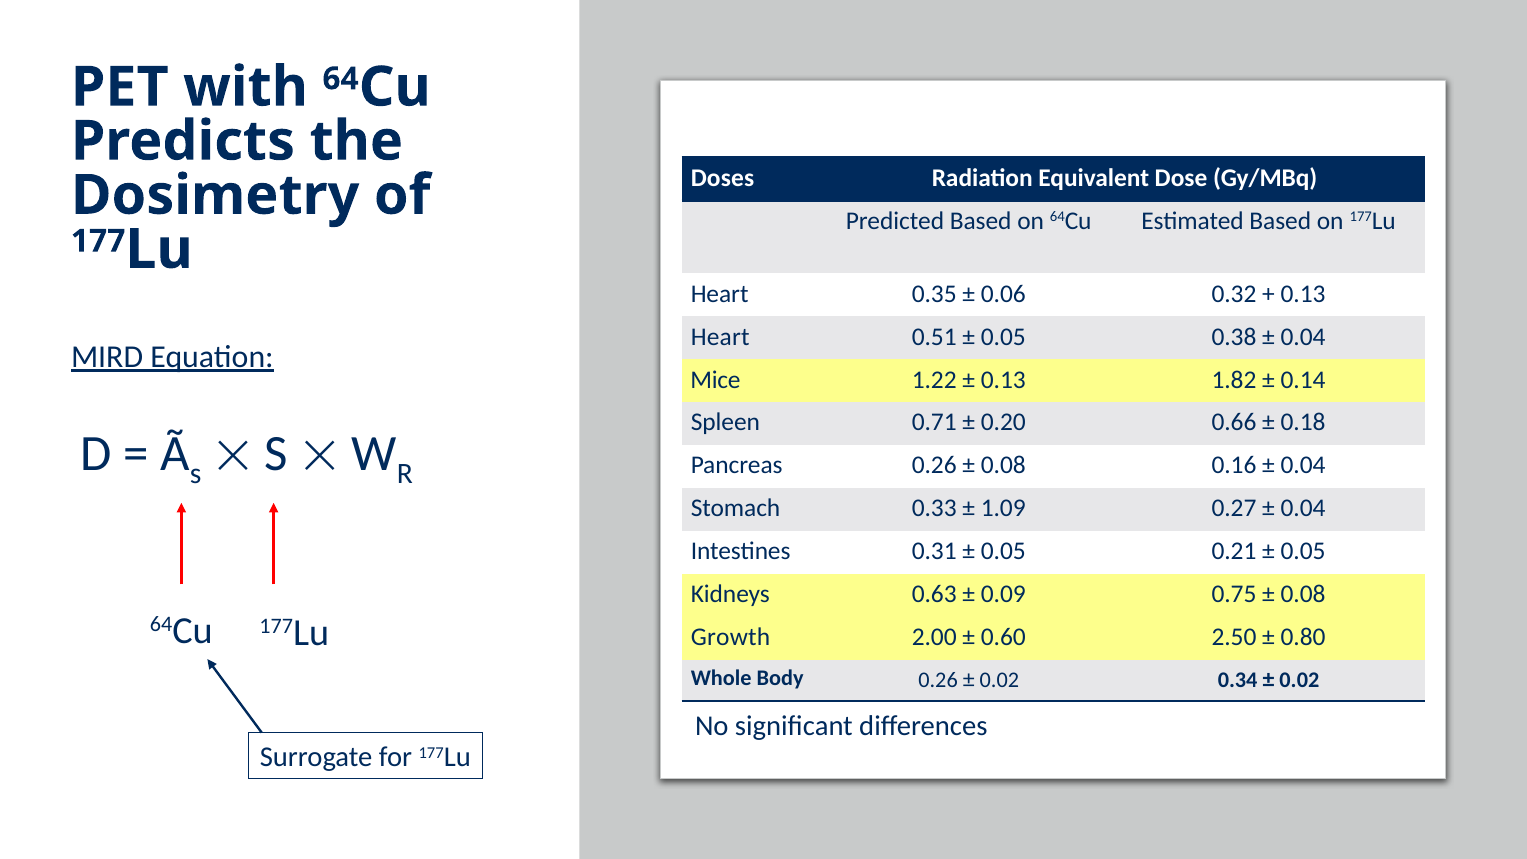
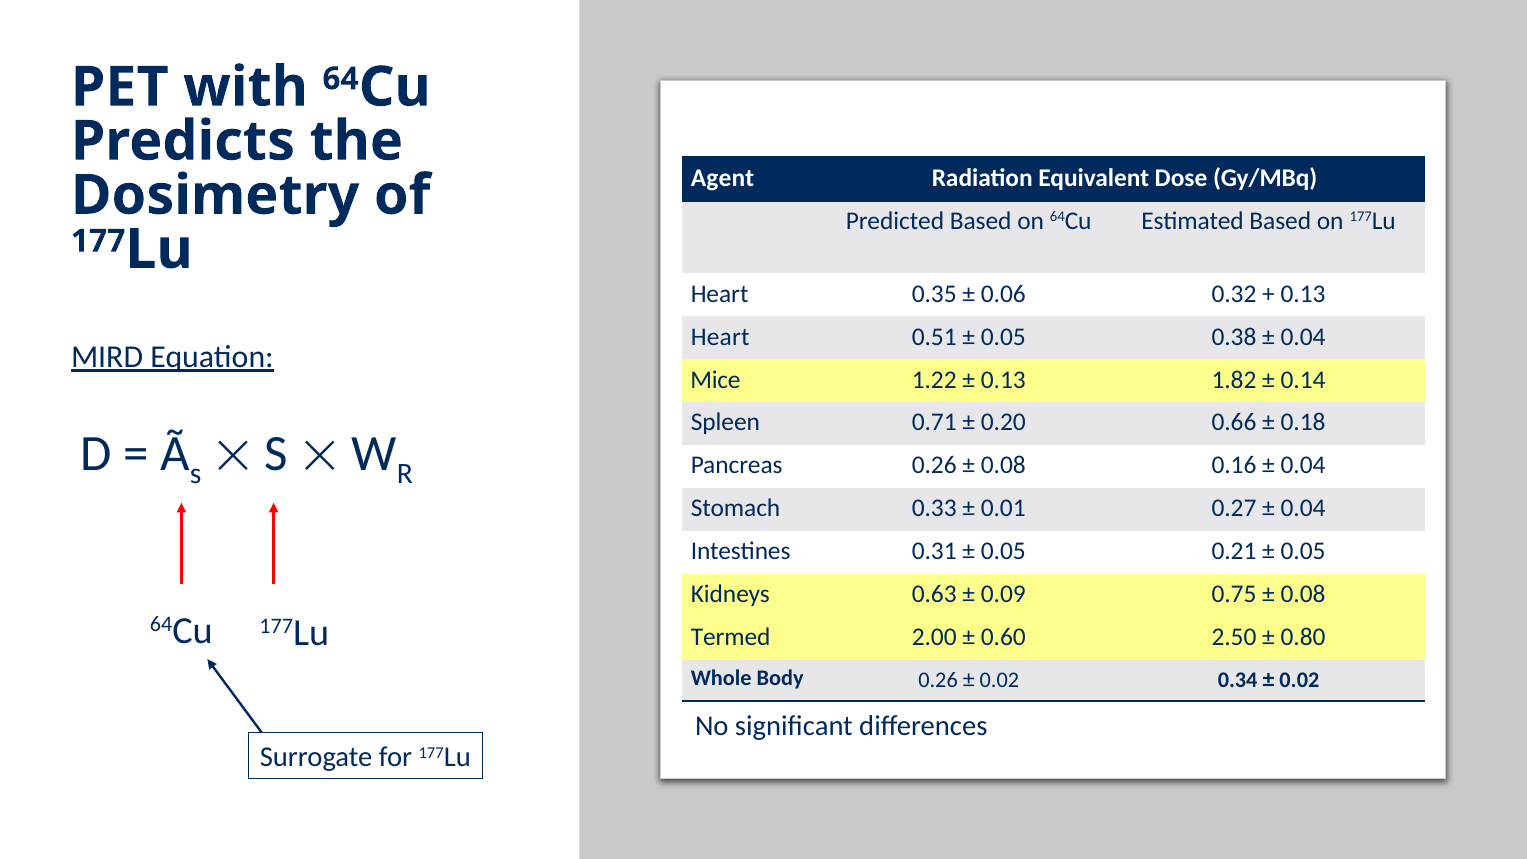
Doses: Doses -> Agent (722, 178)
1.09: 1.09 -> 0.01 (1003, 508)
Growth: Growth -> Termed (731, 637)
